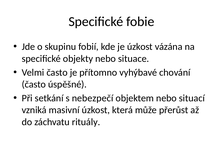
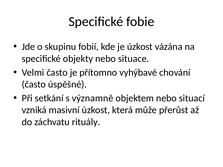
nebezpečí: nebezpečí -> významně (93, 98)
